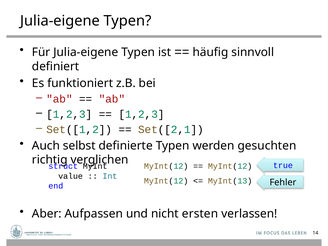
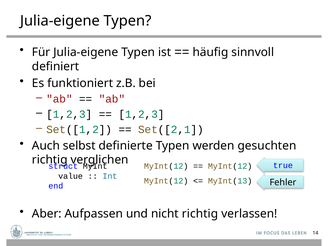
nicht ersten: ersten -> richtig (200, 214)
